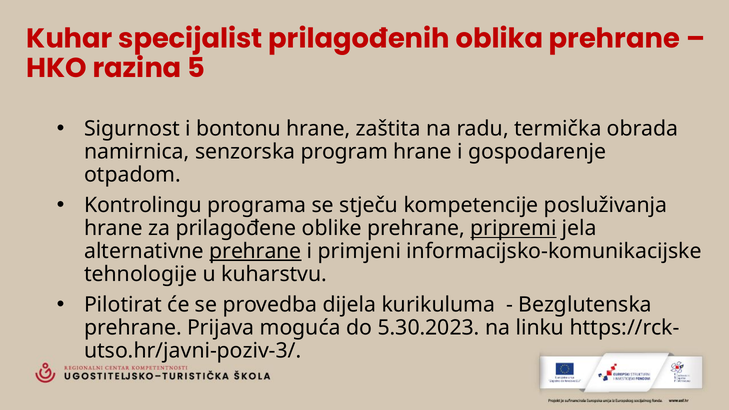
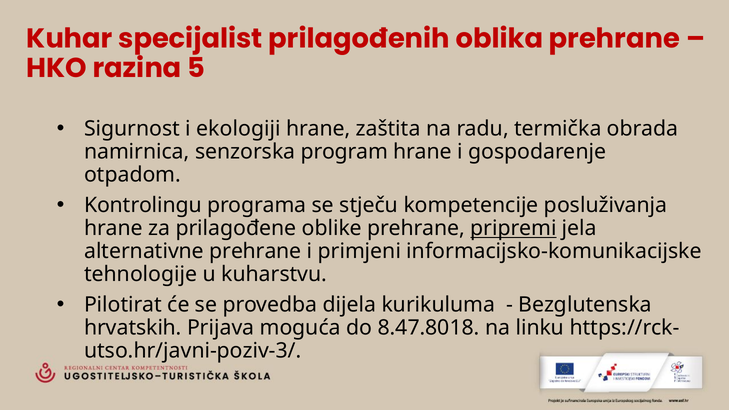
bontonu: bontonu -> ekologiji (239, 129)
prehrane underline: present -> none (255, 251)
prehrane: prehrane -> hrvatskih (133, 328)
5.30.2023: 5.30.2023 -> 8.47.8018 (429, 328)
